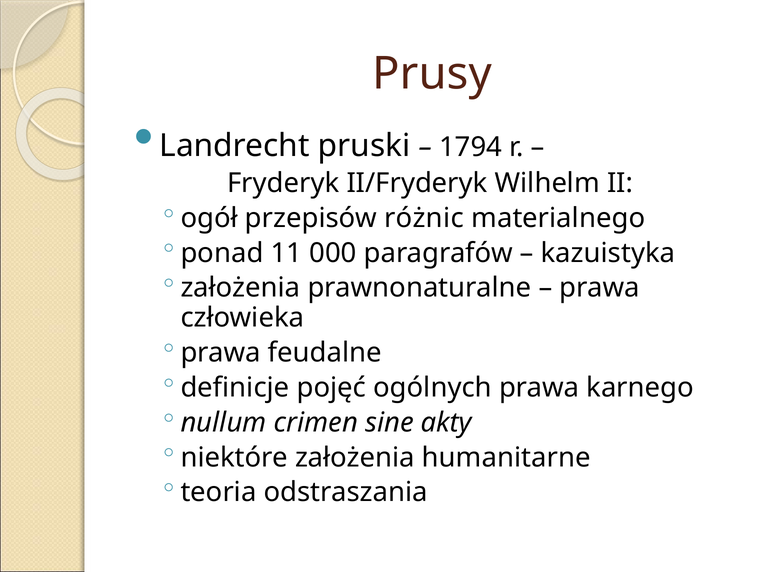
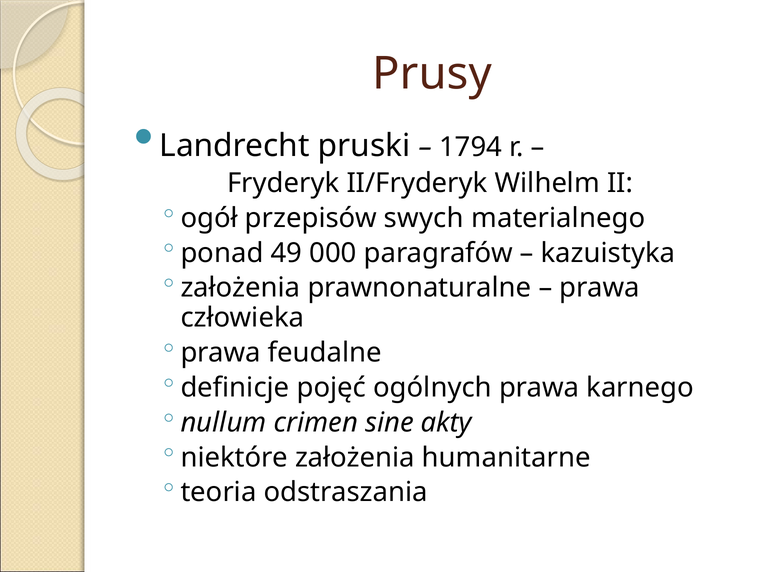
różnic: różnic -> swych (424, 218)
11: 11 -> 49 (286, 253)
